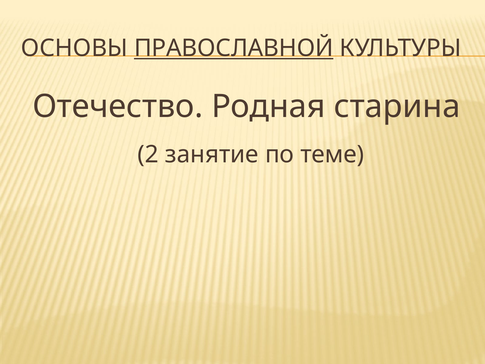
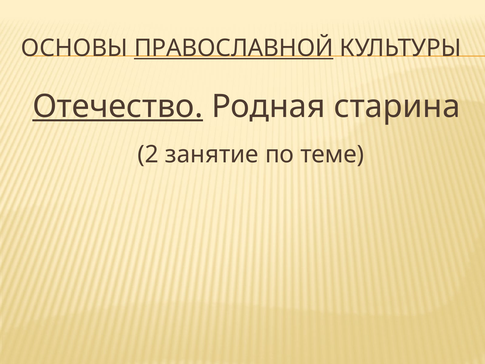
Отечество underline: none -> present (118, 106)
